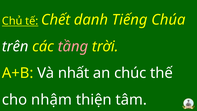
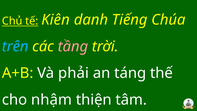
Chết: Chết -> Kiên (56, 20)
trên colour: white -> light blue (15, 46)
nhất: nhất -> phải (73, 73)
chúc: chúc -> táng (130, 73)
